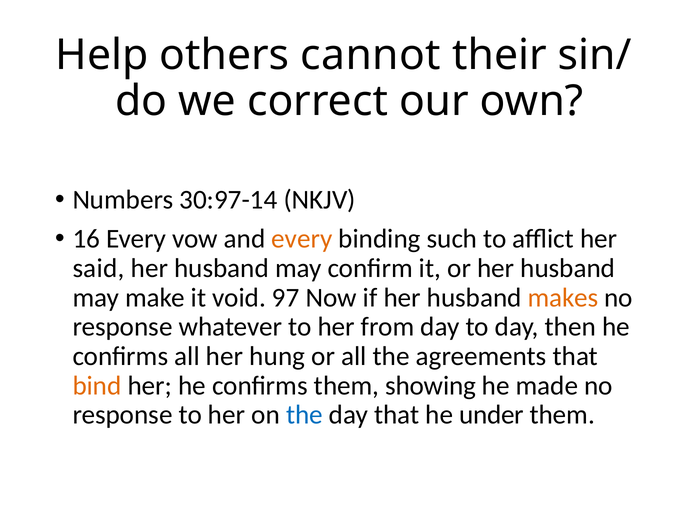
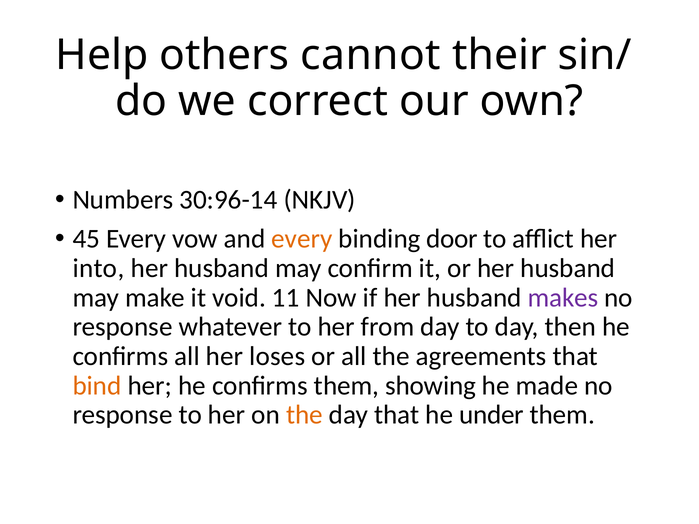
30:97-14: 30:97-14 -> 30:96-14 (228, 200)
16: 16 -> 45 (86, 239)
such: such -> door (452, 239)
said: said -> into (98, 268)
97: 97 -> 11 (286, 298)
makes colour: orange -> purple (563, 298)
hung: hung -> loses (277, 356)
the colour: blue -> orange (304, 415)
